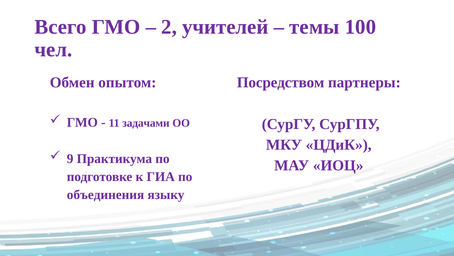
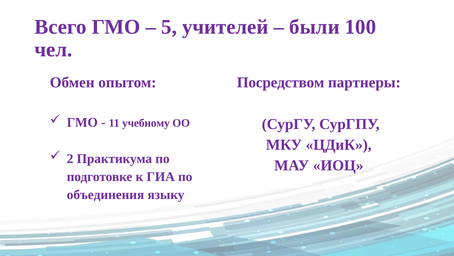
2: 2 -> 5 (169, 27)
темы: темы -> были (314, 27)
задачами: задачами -> учебному (146, 123)
9: 9 -> 2 (70, 158)
